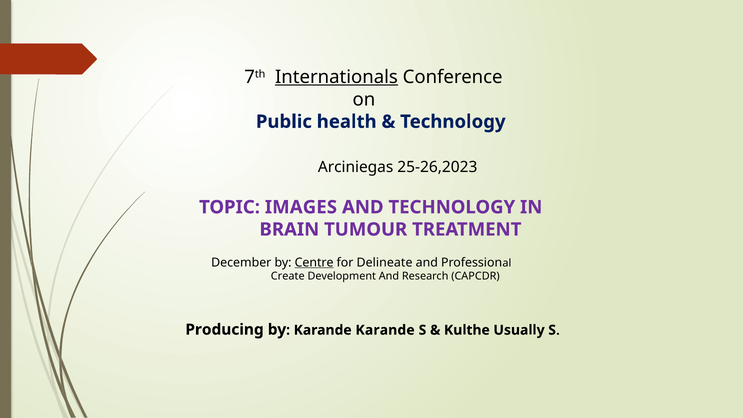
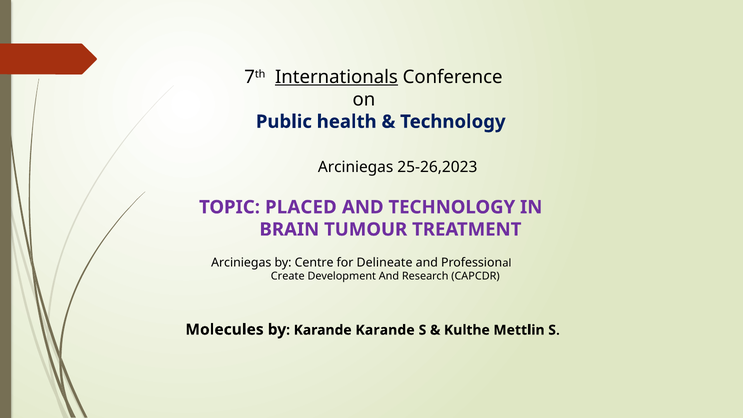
IMAGES: IMAGES -> PLACED (301, 207)
December: December -> Arciniegas (241, 262)
Centre underline: present -> none (314, 262)
Producing: Producing -> Molecules (225, 330)
Usually: Usually -> Mettlin (519, 330)
